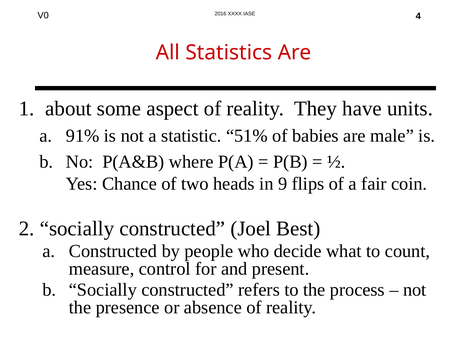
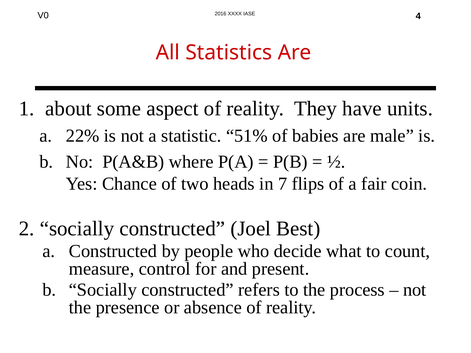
91%: 91% -> 22% (83, 136)
9: 9 -> 7 (283, 184)
